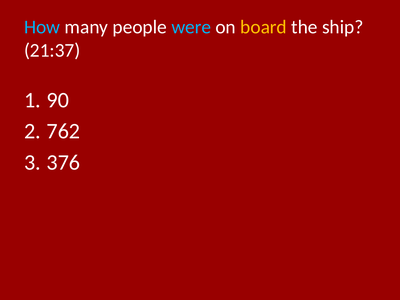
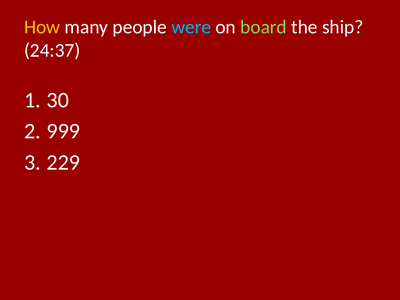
How colour: light blue -> yellow (42, 27)
board colour: yellow -> light green (264, 27)
21:37: 21:37 -> 24:37 (52, 50)
90: 90 -> 30 (58, 100)
762: 762 -> 999 (63, 131)
376: 376 -> 229 (63, 162)
